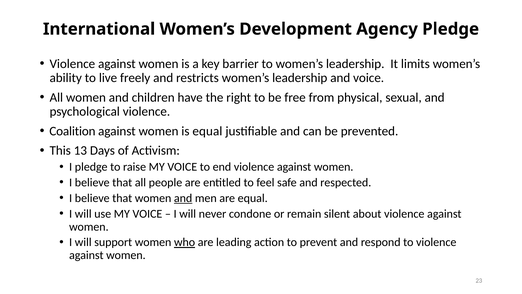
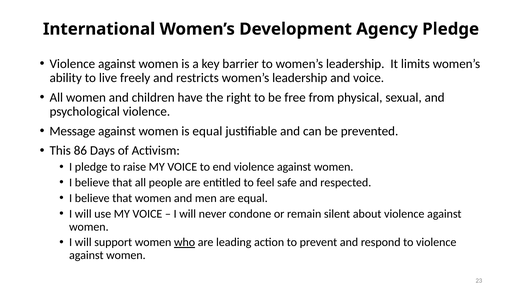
Coalition: Coalition -> Message (72, 131)
13: 13 -> 86 (80, 150)
and underline: present -> none (183, 198)
